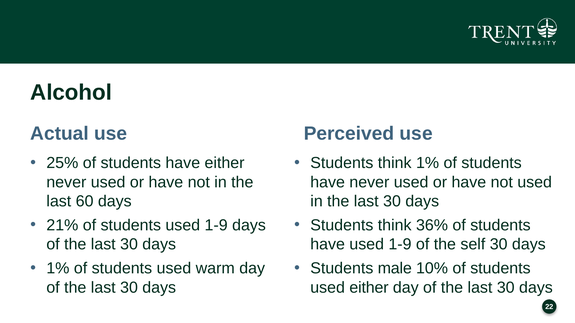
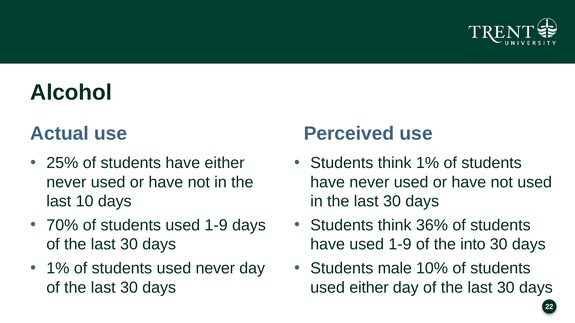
60: 60 -> 10 (85, 202)
21%: 21% -> 70% (62, 226)
self: self -> into (473, 245)
used warm: warm -> never (215, 269)
